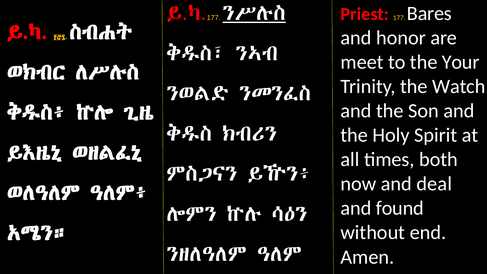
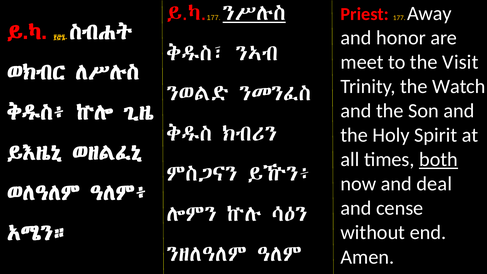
Bares: Bares -> Away (429, 13)
Your: Your -> Visit (460, 62)
both underline: none -> present (439, 160)
found: found -> cense (400, 208)
